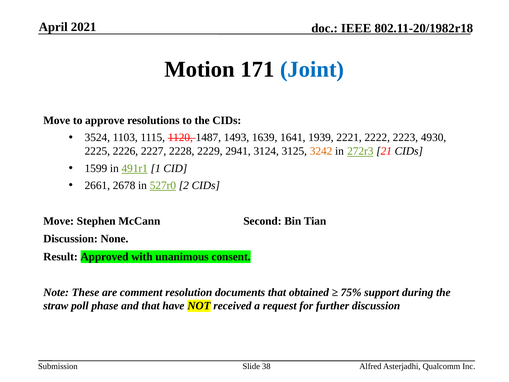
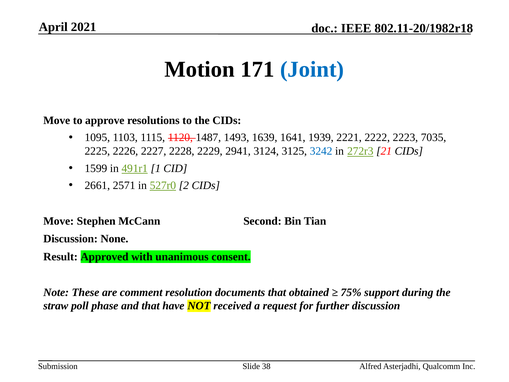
3524: 3524 -> 1095 (97, 138)
4930: 4930 -> 7035 (434, 138)
3242 colour: orange -> blue (321, 151)
2678: 2678 -> 2571 (124, 185)
